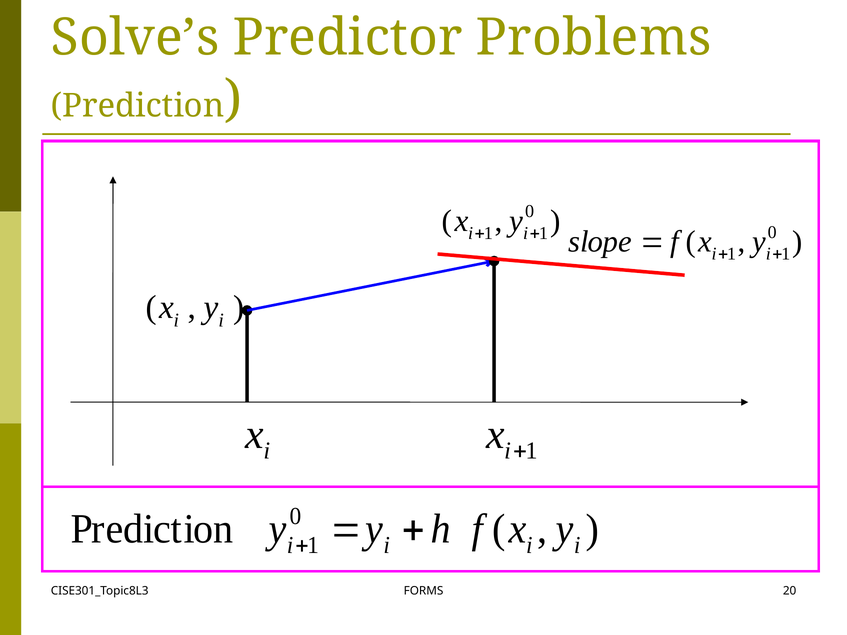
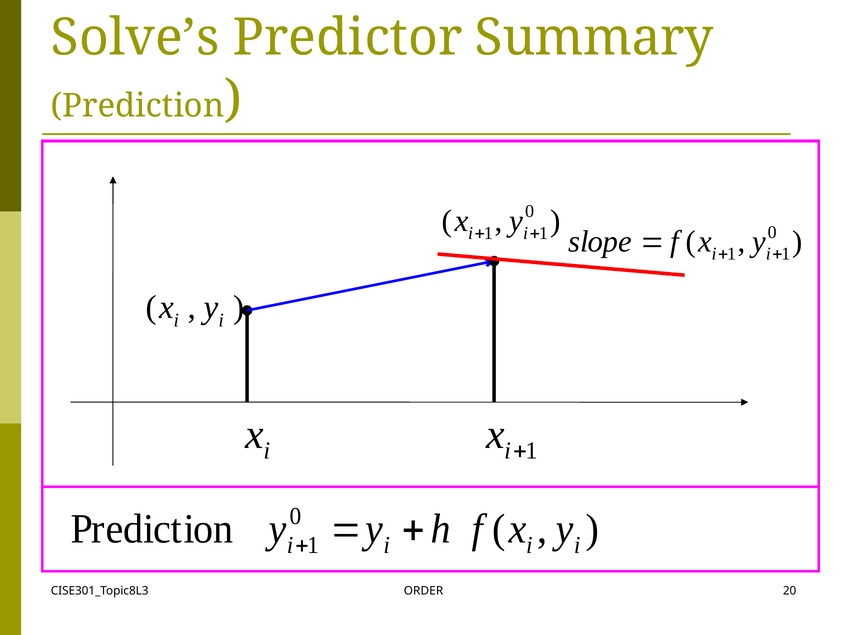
Problems: Problems -> Summary (594, 38)
FORMS: FORMS -> ORDER (423, 591)
